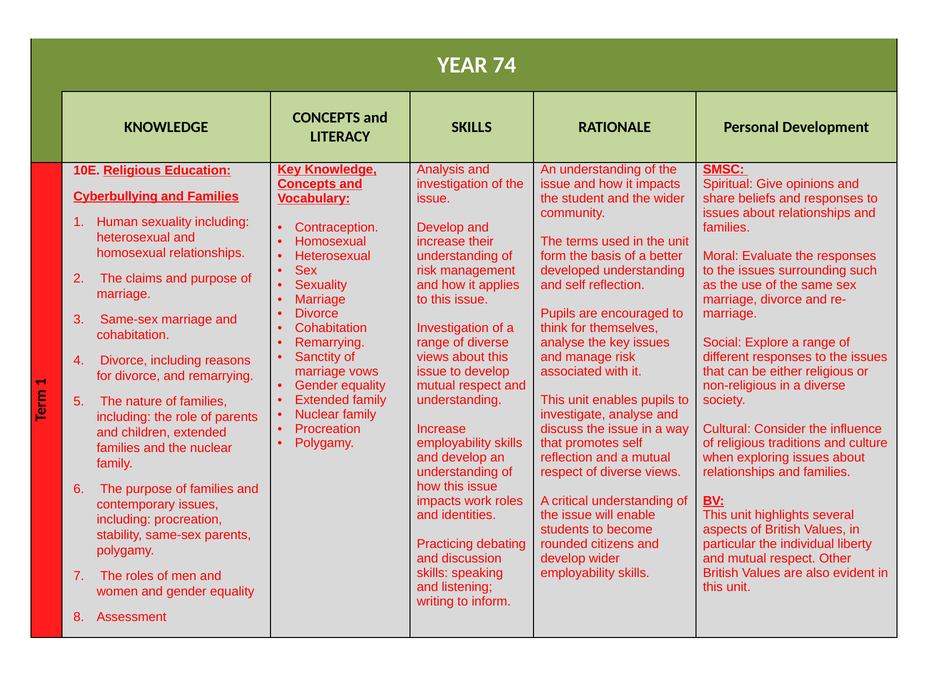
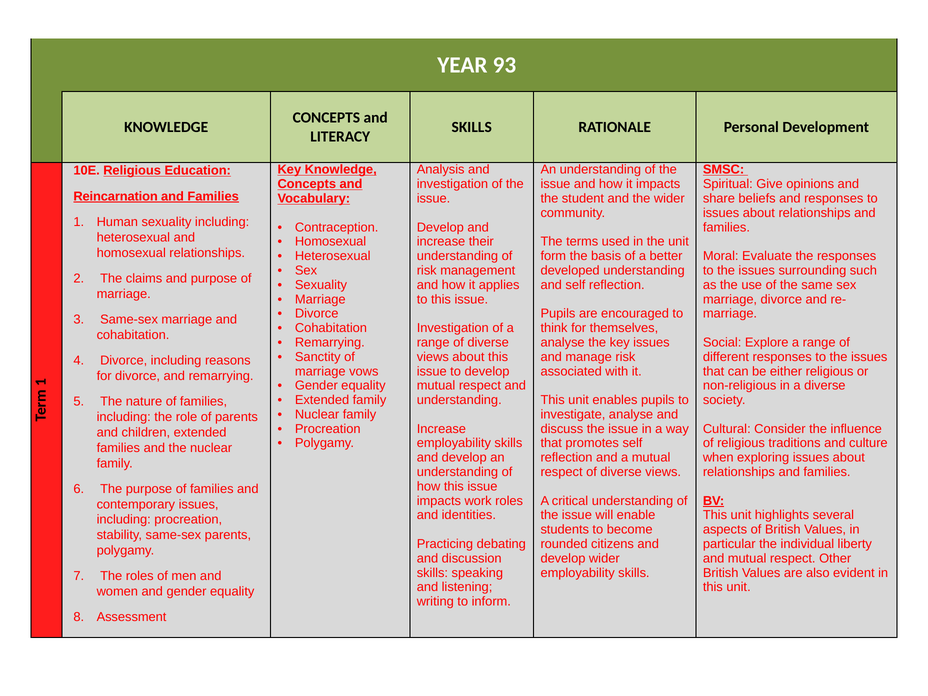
74: 74 -> 93 (504, 65)
Cyberbullying: Cyberbullying -> Reincarnation (116, 196)
